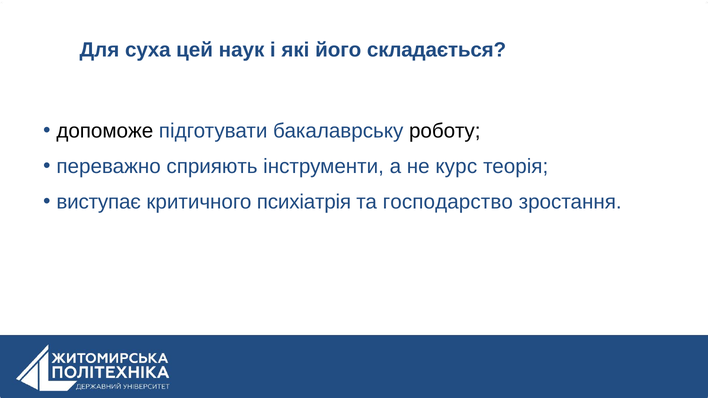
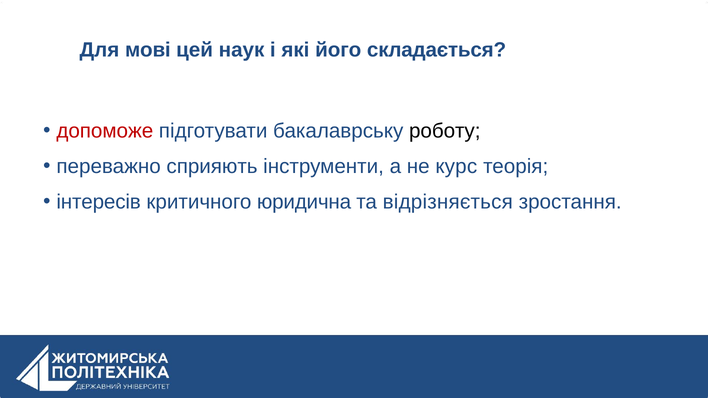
суха: суха -> мові (148, 50)
допоможе colour: black -> red (105, 131)
виступає: виступає -> інтересів (99, 202)
психіатрія: психіатрія -> юридична (304, 202)
господарство: господарство -> відрізняється (448, 202)
